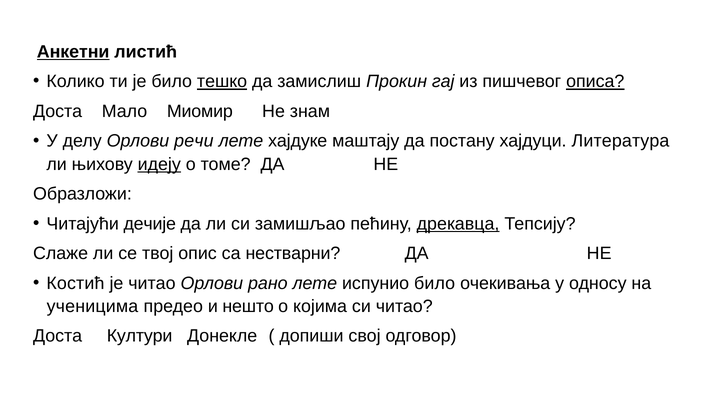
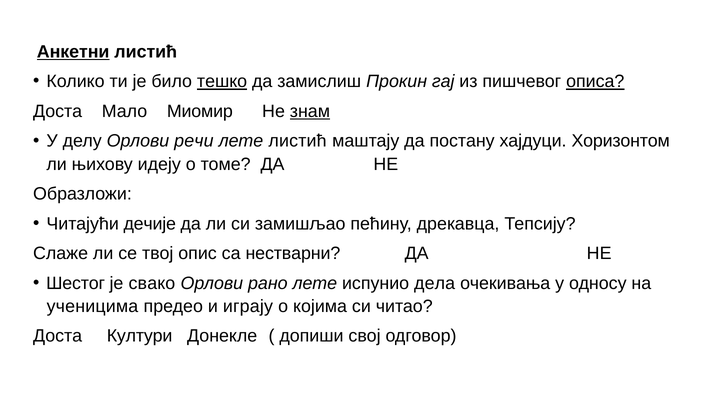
знам underline: none -> present (310, 111)
лете хајдуке: хајдуке -> листић (298, 141)
Литература: Литература -> Хоризонтом (621, 141)
идеју underline: present -> none (159, 164)
дрекавца underline: present -> none (458, 224)
Костић: Костић -> Шестог (76, 283)
је читао: читао -> свако (152, 283)
испунио било: било -> дела (435, 283)
нешто: нешто -> играју (248, 306)
